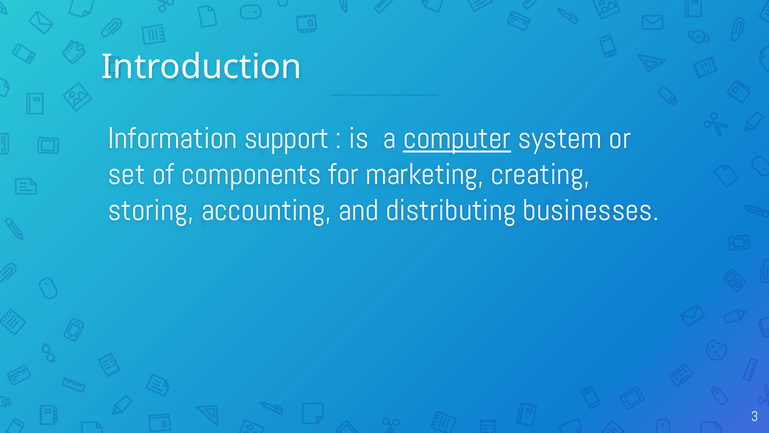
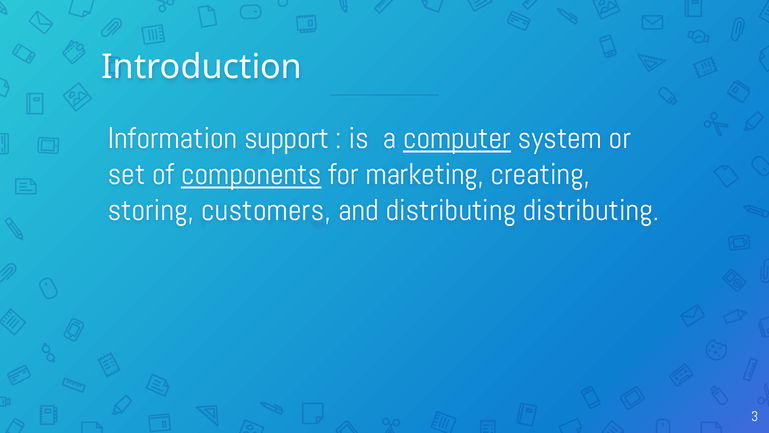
components underline: none -> present (251, 174)
accounting: accounting -> customers (266, 210)
distributing businesses: businesses -> distributing (591, 210)
